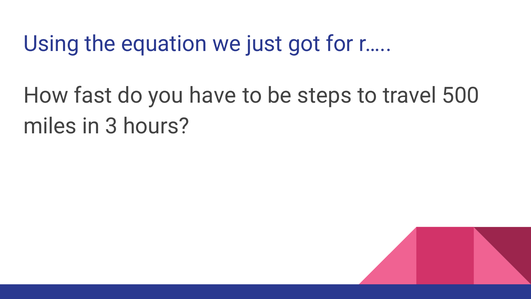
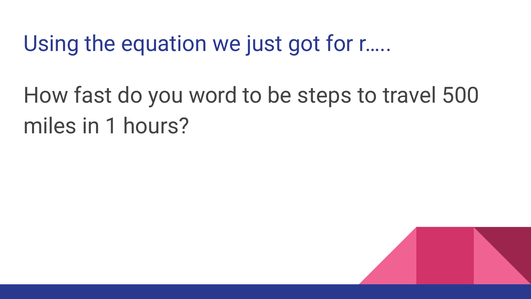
have: have -> word (213, 96)
3: 3 -> 1 (111, 126)
